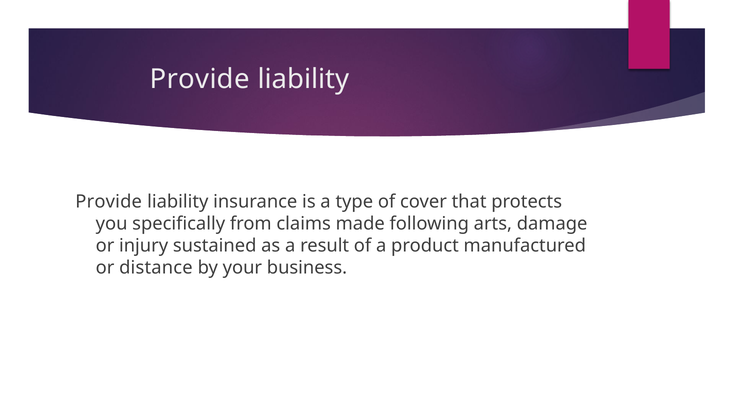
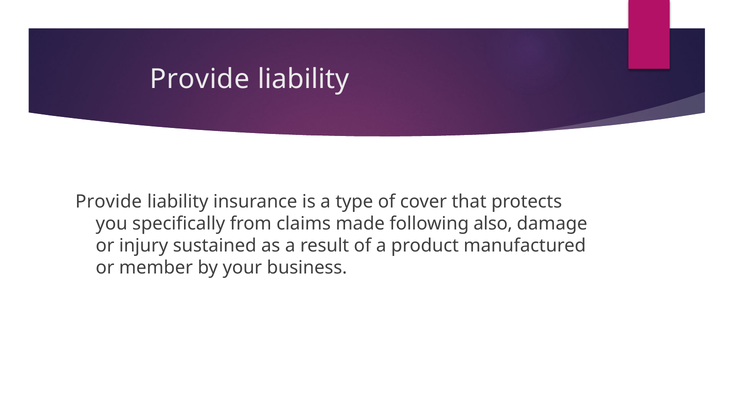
arts: arts -> also (493, 223)
distance: distance -> member (156, 268)
